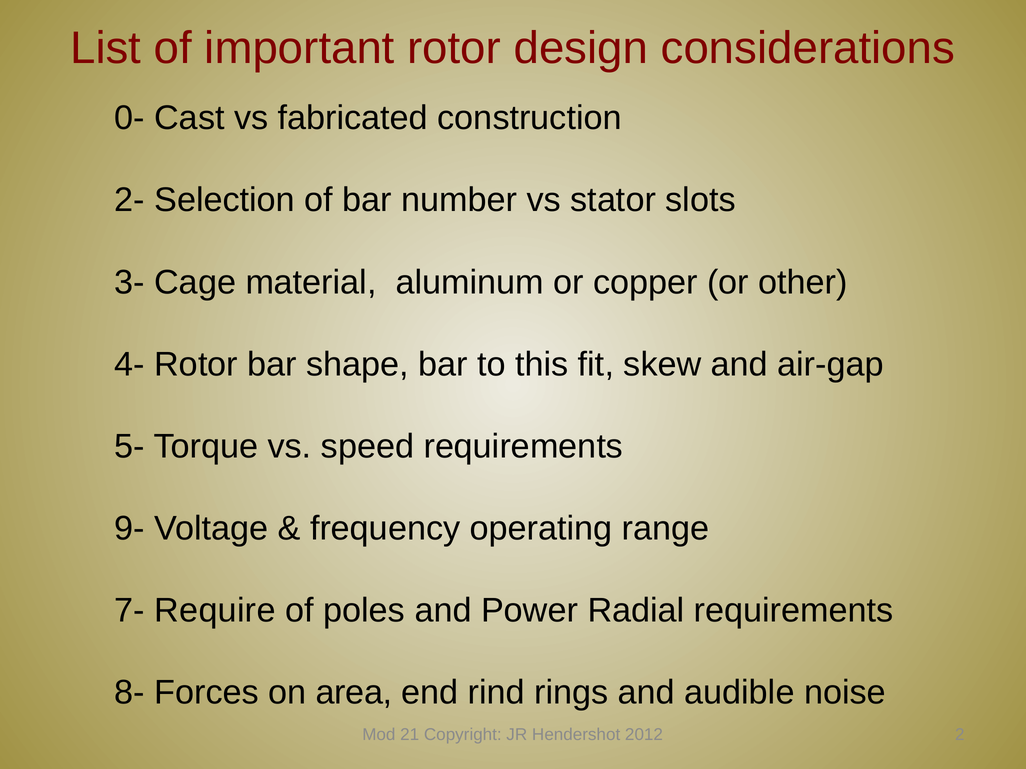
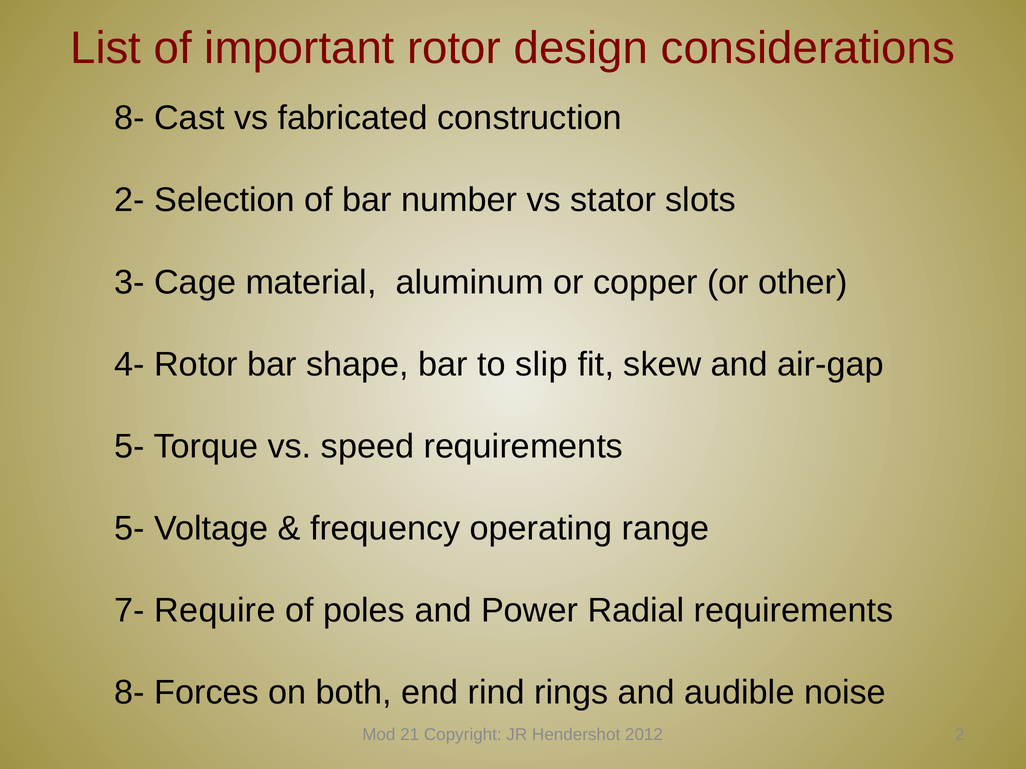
0-: 0- -> 8- (130, 118)
this: this -> slip (542, 364)
9-: 9- -> 5- (130, 529)
area: area -> both (354, 693)
